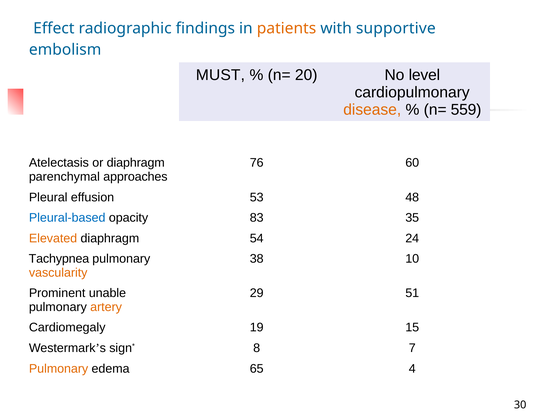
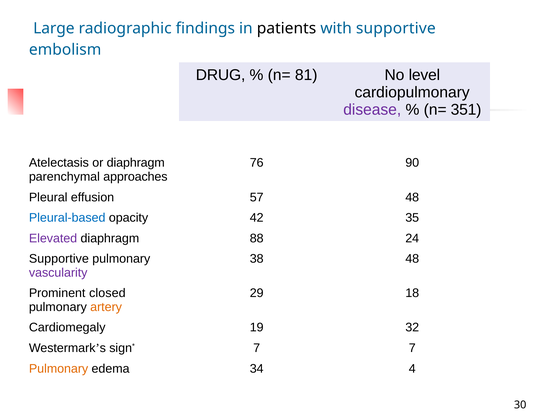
Effect: Effect -> Large (54, 28)
patients colour: orange -> black (286, 28)
MUST: MUST -> DRUG (221, 75)
20: 20 -> 81 (306, 75)
disease colour: orange -> purple (372, 110)
559: 559 -> 351 (466, 110)
60: 60 -> 90 (412, 163)
53: 53 -> 57 (257, 197)
83: 83 -> 42 (257, 218)
Elevated colour: orange -> purple (53, 238)
54: 54 -> 88 (257, 238)
Tachypnea: Tachypnea -> Supportive (59, 259)
38 10: 10 -> 48 (412, 259)
vascularity colour: orange -> purple (58, 273)
unable: unable -> closed (107, 293)
51: 51 -> 18 (412, 293)
15: 15 -> 32 (412, 328)
8: 8 -> 7 (257, 348)
65: 65 -> 34 (257, 369)
